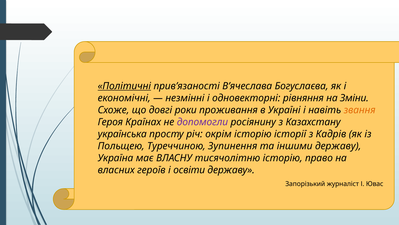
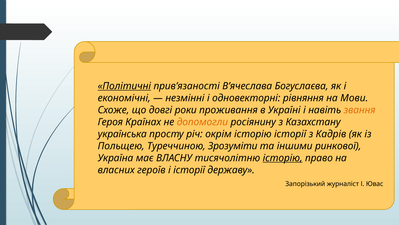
Зміни: Зміни -> Мови (354, 98)
допомогли colour: purple -> orange (202, 122)
Зупинення: Зупинення -> Зрозуміти (233, 146)
іншими державу: державу -> ринкової (338, 146)
історію underline: none -> present (283, 158)
і освіти: освіти -> історії (189, 170)
